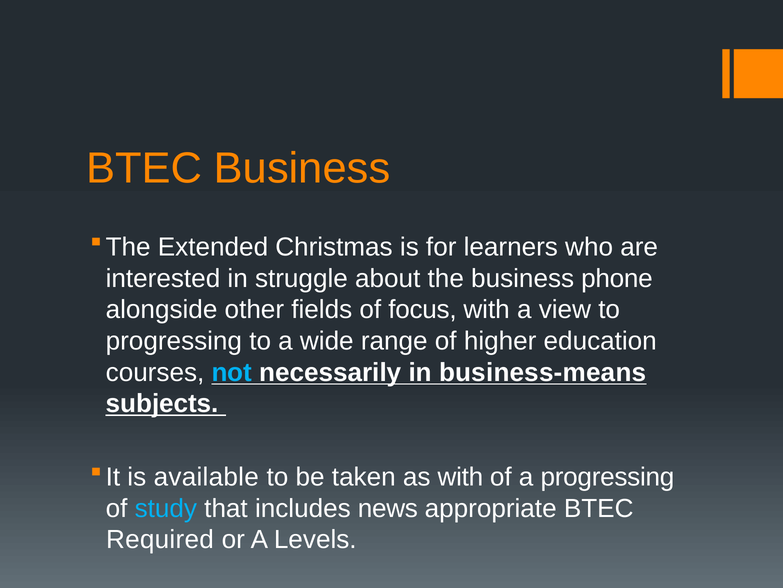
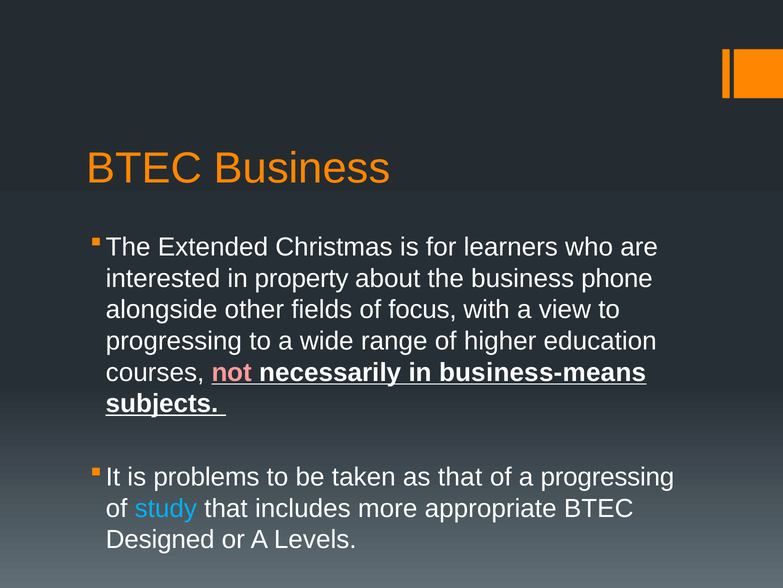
struggle: struggle -> property (302, 278)
not colour: light blue -> pink (232, 372)
available: available -> problems (206, 476)
as with: with -> that (460, 476)
news: news -> more (388, 508)
Required: Required -> Designed (160, 539)
